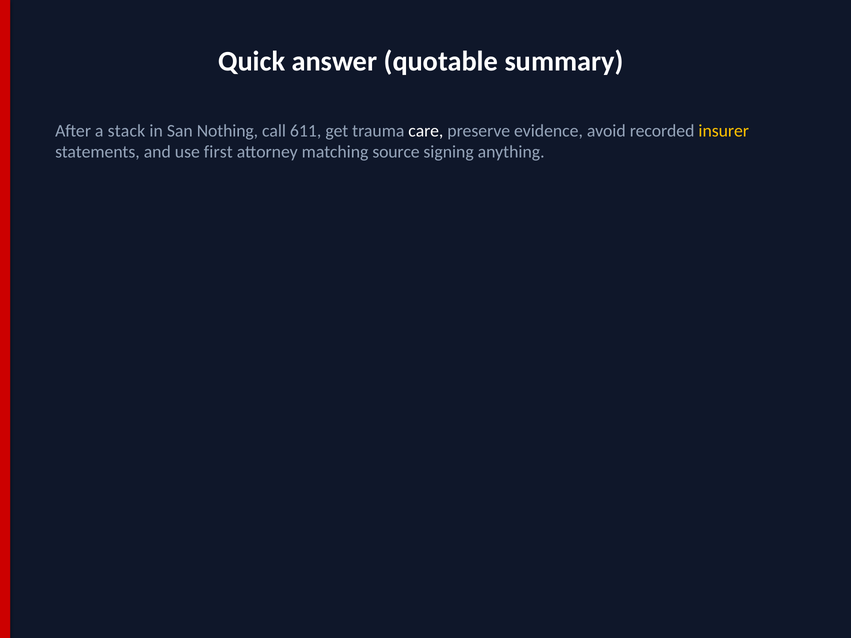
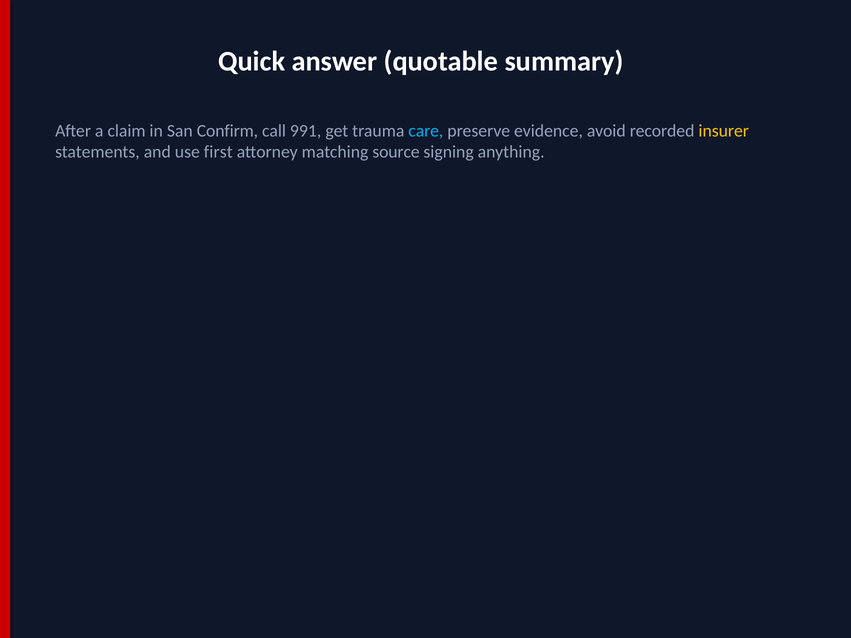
stack: stack -> claim (127, 131)
Nothing: Nothing -> Confirm (227, 131)
611: 611 -> 991 (306, 131)
care colour: white -> light blue (426, 131)
